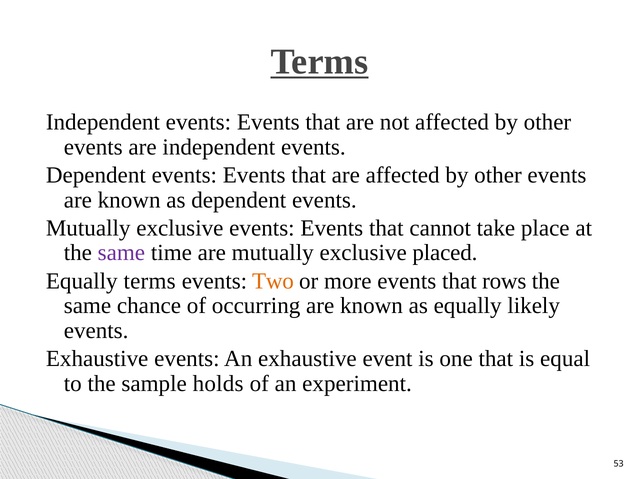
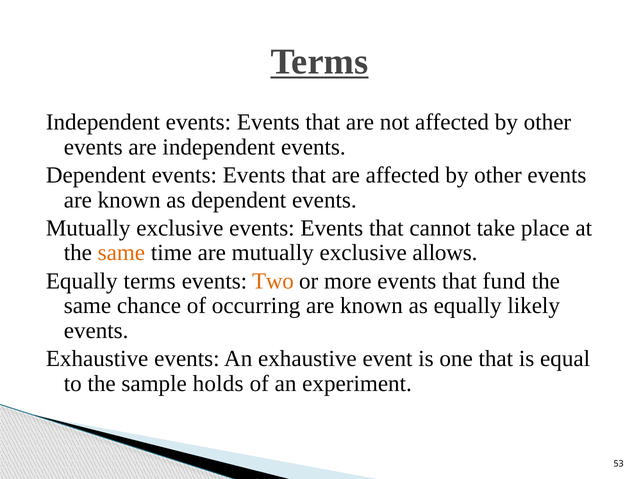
same colour: purple -> orange (121, 253)
placed: placed -> allows (445, 253)
rows: rows -> fund (504, 281)
